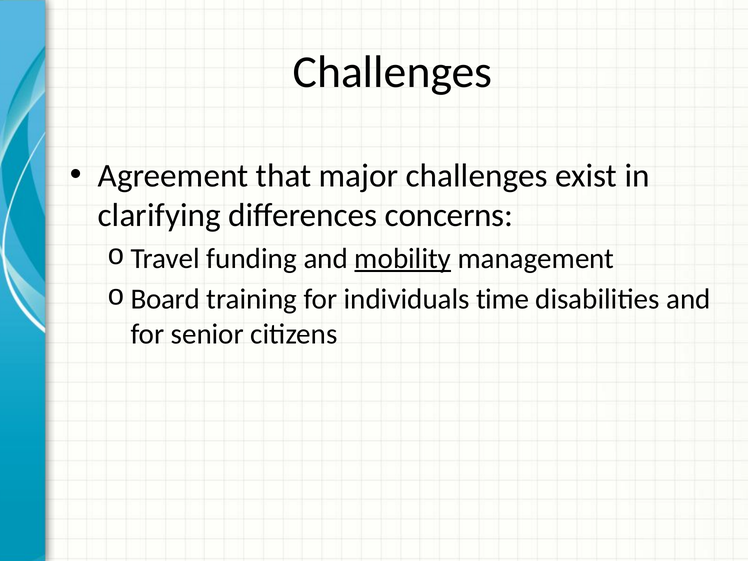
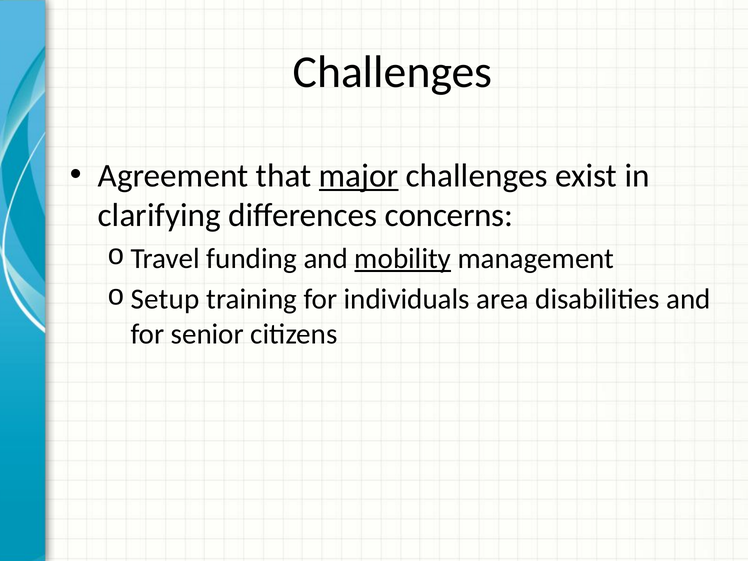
major underline: none -> present (359, 176)
Board: Board -> Setup (165, 299)
time: time -> area (503, 299)
